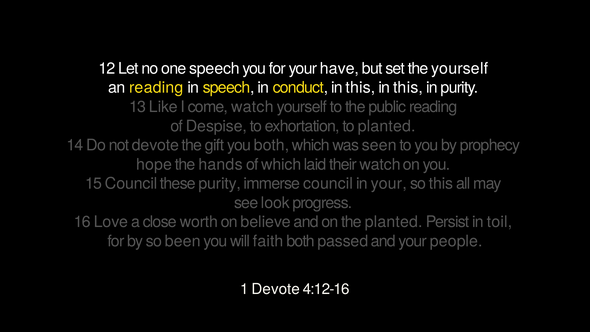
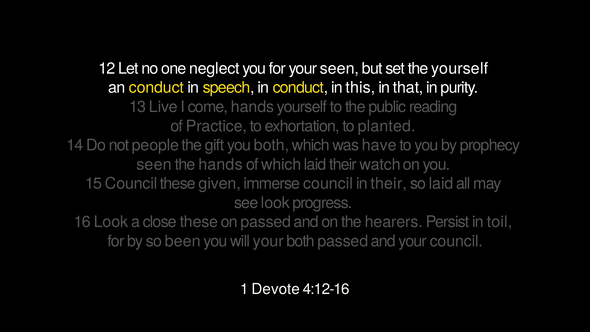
one speech: speech -> neglect (214, 69)
your have: have -> seen (340, 69)
an reading: reading -> conduct (156, 88)
this: this -> that (408, 88)
Like: Like -> Live (163, 107)
come watch: watch -> hands (253, 107)
Despise: Despise -> Practice (216, 126)
not devote: devote -> people (156, 145)
seen: seen -> have (379, 145)
hope: hope -> seen (154, 164)
these purity: purity -> given (220, 184)
in your: your -> their (389, 184)
so this: this -> laid (441, 184)
16 Love: Love -> Look (111, 222)
close worth: worth -> these (199, 222)
on believe: believe -> passed (266, 222)
the planted: planted -> hearers (394, 222)
will faith: faith -> your (268, 241)
your people: people -> council (456, 241)
